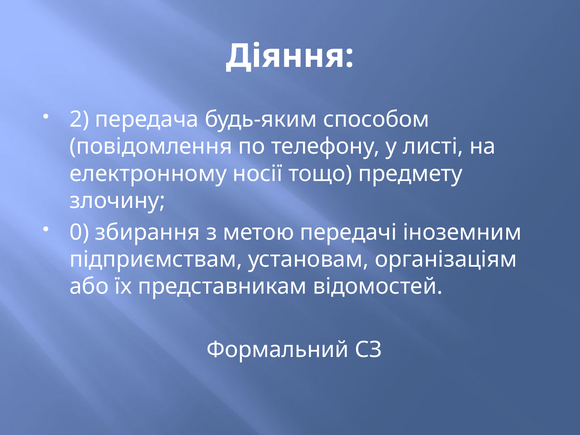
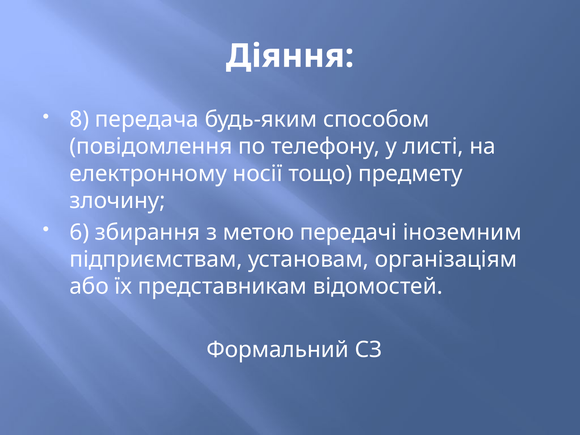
2: 2 -> 8 (79, 119)
0: 0 -> 6 (79, 232)
